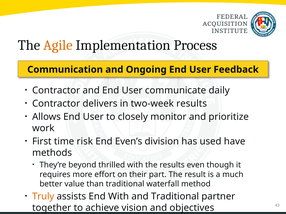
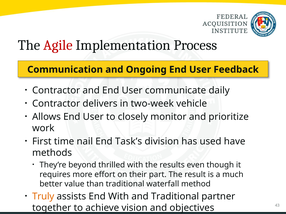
Agile colour: orange -> red (58, 45)
two-week results: results -> vehicle (192, 104)
risk: risk -> nail (85, 142)
Even’s: Even’s -> Task’s (129, 142)
